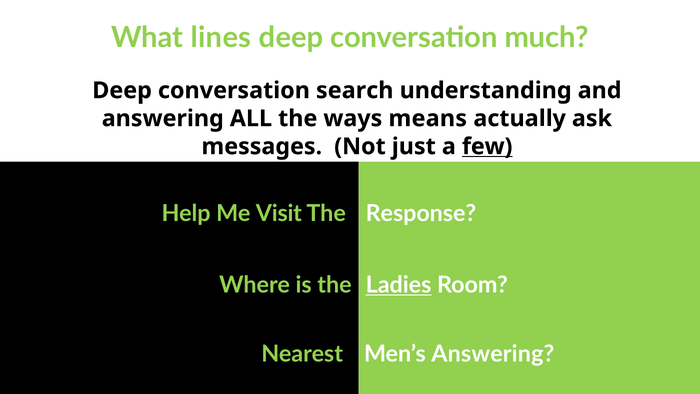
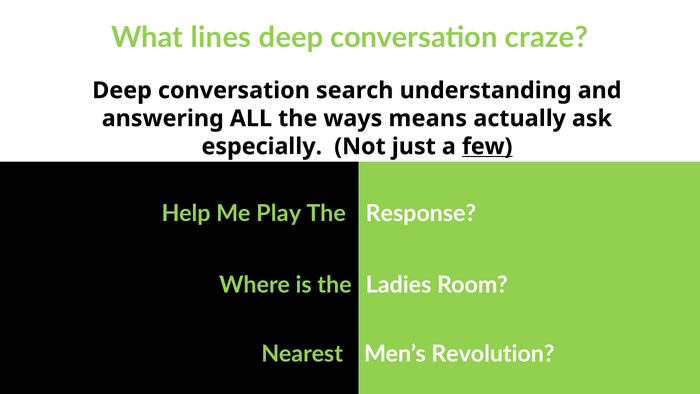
much: much -> craze (546, 37)
messages: messages -> especially (262, 146)
Visit: Visit -> Play (279, 213)
Ladies underline: present -> none (399, 285)
Men’s Answering: Answering -> Revolution (493, 354)
